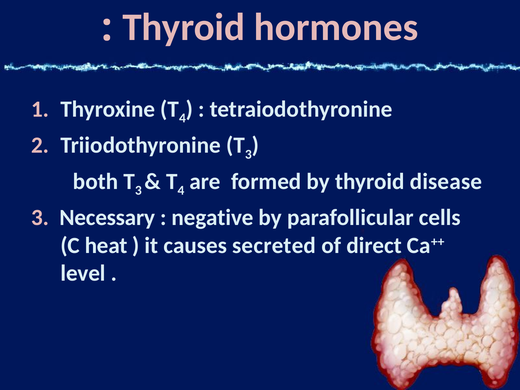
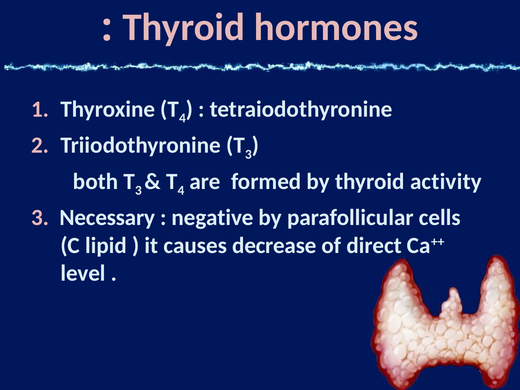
disease: disease -> activity (446, 181)
heat: heat -> lipid (106, 245)
secreted: secreted -> decrease (274, 245)
